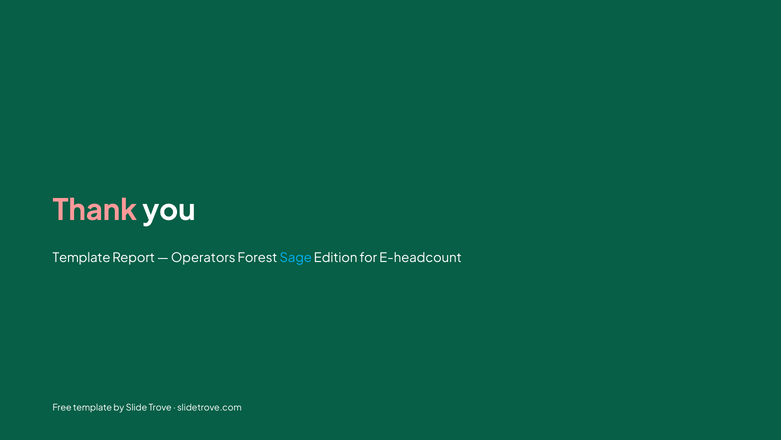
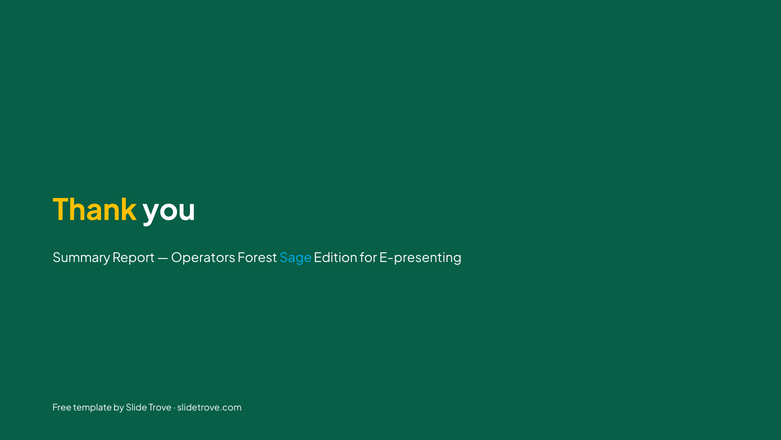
Thank colour: pink -> yellow (95, 210)
Template: Template -> Summary (81, 258)
E-headcount: E-headcount -> E-presenting (420, 258)
